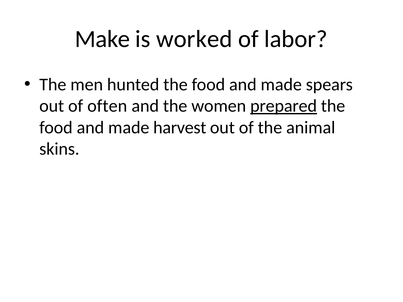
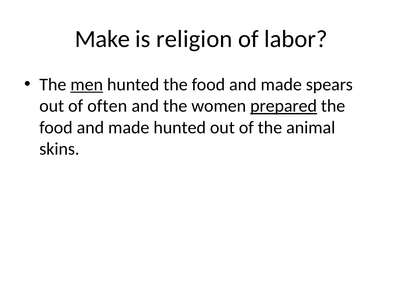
worked: worked -> religion (194, 39)
men underline: none -> present (87, 85)
made harvest: harvest -> hunted (180, 128)
